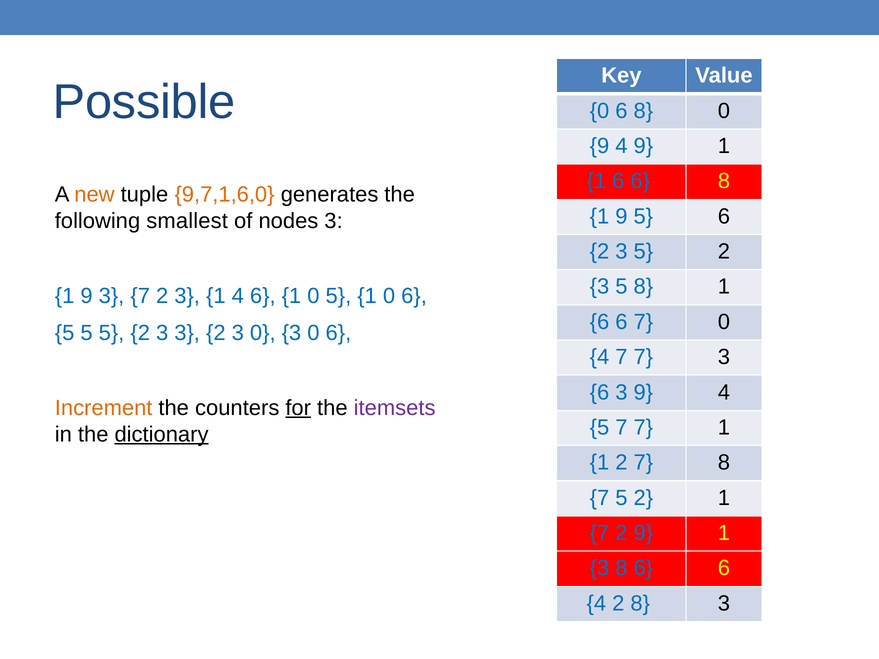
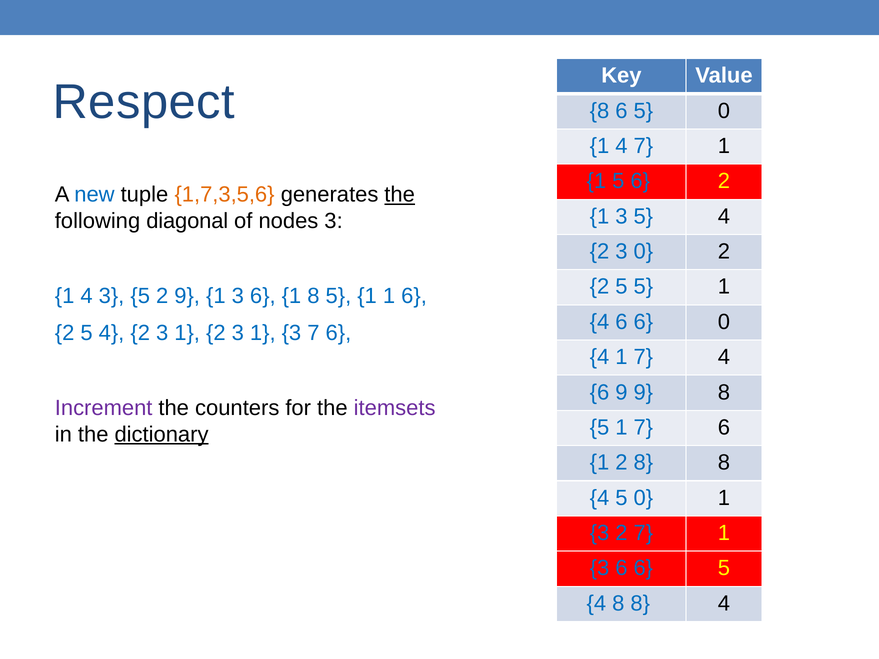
Possible: Possible -> Respect (144, 102)
0: 0 -> 8 (599, 111)
8: 8 -> 5 (643, 111)
9: 9 -> 1 (599, 146)
4 9: 9 -> 7 (643, 146)
6: 6 -> 5 (618, 181)
8: 8 -> 2 (724, 181)
new colour: orange -> blue (94, 195)
9,7,1,6,0: 9,7,1,6,0 -> 1,7,3,5,6 (225, 195)
the underline: none -> present (400, 195)
9: 9 -> 3 (621, 216)
6: 6 -> 4 (724, 216)
smallest: smallest -> diagonal (187, 221)
5: 5 -> 0 (643, 252)
3: 3 -> 2 (599, 287)
5 8: 8 -> 5 (643, 287)
9: 9 -> 4 (87, 296)
7: 7 -> 5 (140, 296)
3: 3 -> 9 (187, 296)
4: 4 -> 3 (238, 296)
6 1 0: 0 -> 8 (313, 296)
5 1 0: 0 -> 1 (389, 296)
6: 6 -> 4 (599, 322)
7: 7 -> 6 (643, 322)
5: 5 -> 2 (65, 333)
5: 5 -> 4 (112, 333)
3: 3 -> 1 (187, 333)
0: 0 -> 1 (263, 333)
0: 0 -> 7 (313, 333)
4 7: 7 -> 1 (621, 357)
7 3: 3 -> 4 (724, 357)
6 3: 3 -> 9 (621, 392)
4: 4 -> 8 (724, 392)
Increment colour: orange -> purple (104, 408)
for underline: present -> none (298, 408)
7: 7 -> 1 (621, 428)
1: 1 -> 6 (724, 428)
2 7: 7 -> 8 (643, 463)
7: 7 -> 4 (599, 498)
2: 2 -> 0 (643, 498)
7: 7 -> 3 (599, 533)
2 9: 9 -> 7 (643, 533)
8: 8 -> 6 (621, 568)
6: 6 -> 5 (724, 568)
4 2: 2 -> 8 (618, 604)
3: 3 -> 4 (724, 604)
